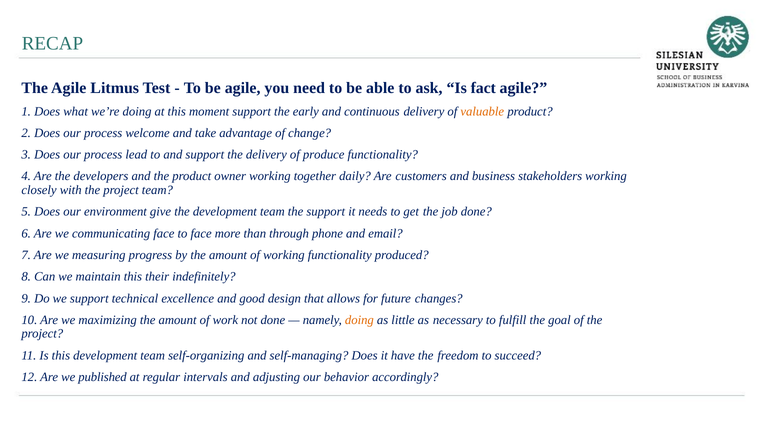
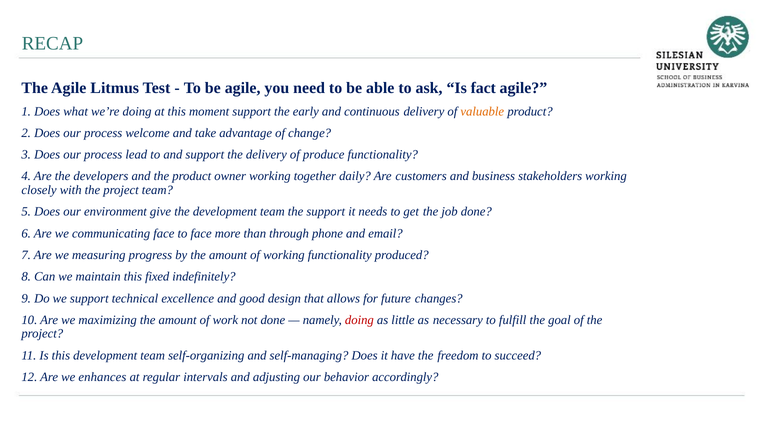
their: their -> fixed (157, 277)
doing colour: orange -> red (359, 320)
published: published -> enhances (102, 377)
